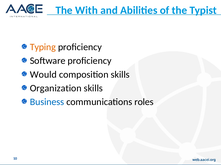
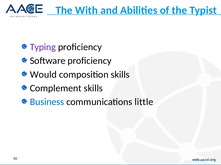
Typing colour: orange -> purple (43, 47)
Organization: Organization -> Complement (56, 89)
roles: roles -> little (144, 102)
